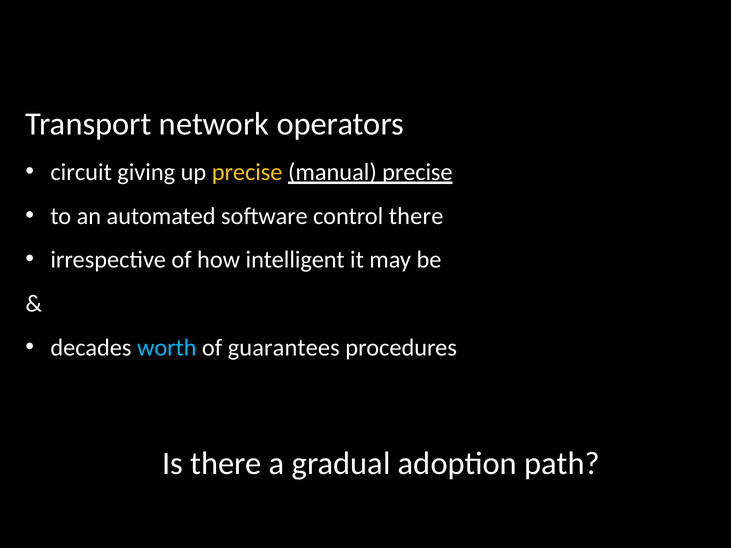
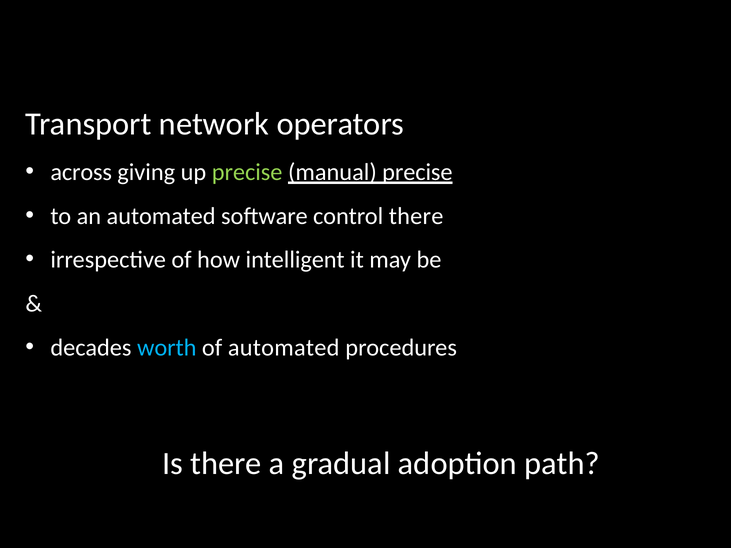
circuit: circuit -> across (81, 172)
precise colour: yellow -> light green (247, 172)
of guarantees: guarantees -> automated (284, 348)
